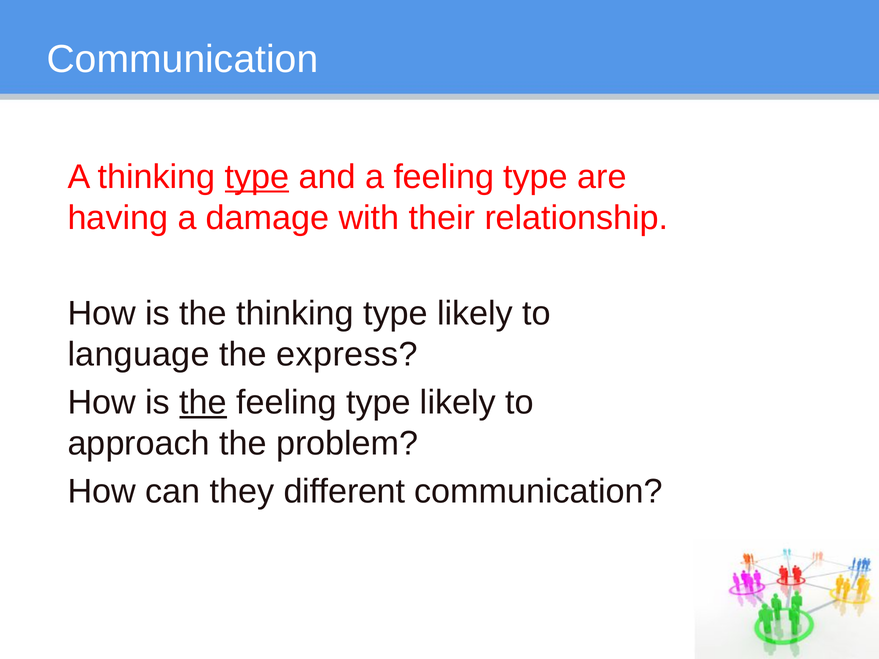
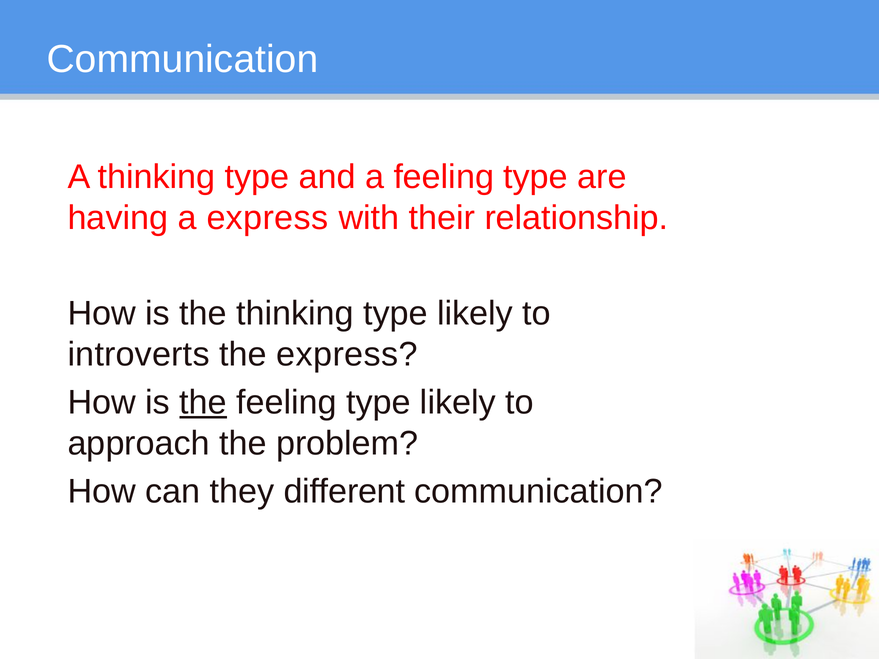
type underline: present -> none (257, 177)
a damage: damage -> express (267, 218)
language: language -> introverts (139, 355)
